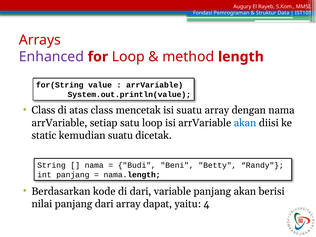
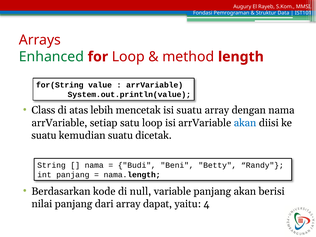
Enhanced colour: purple -> green (51, 57)
atas class: class -> lebih (102, 110)
static: static -> suatu (44, 136)
di dari: dari -> null (140, 191)
